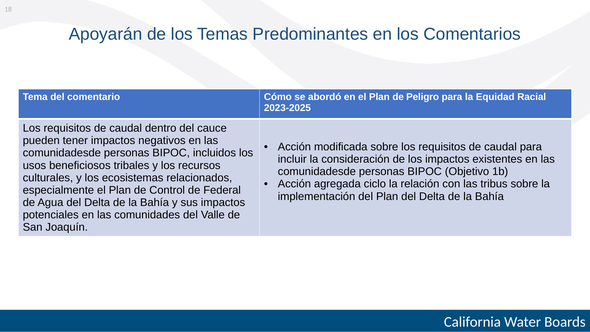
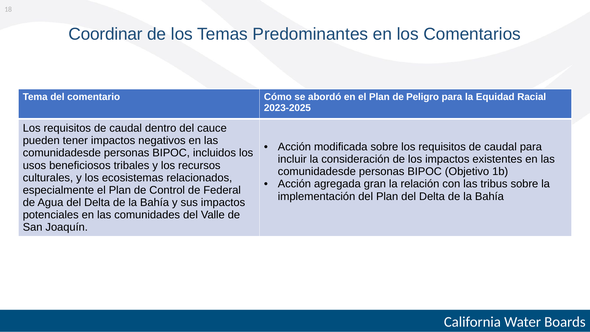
Apoyarán: Apoyarán -> Coordinar (106, 34)
ciclo: ciclo -> gran (375, 184)
